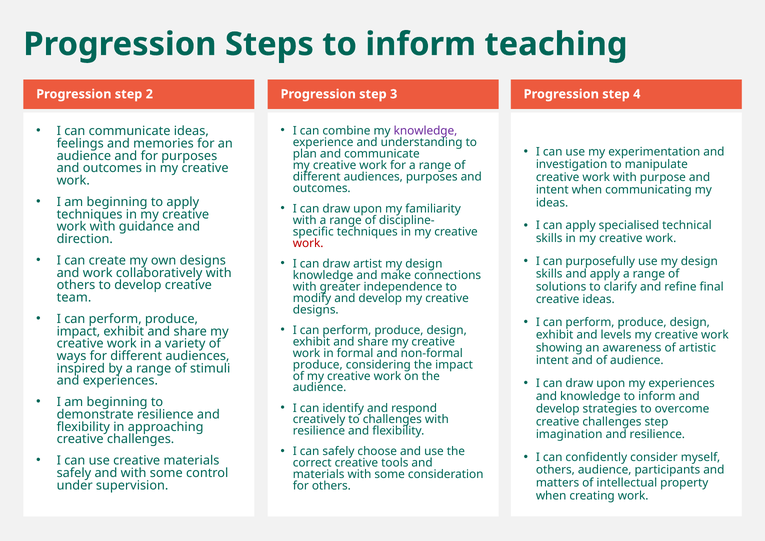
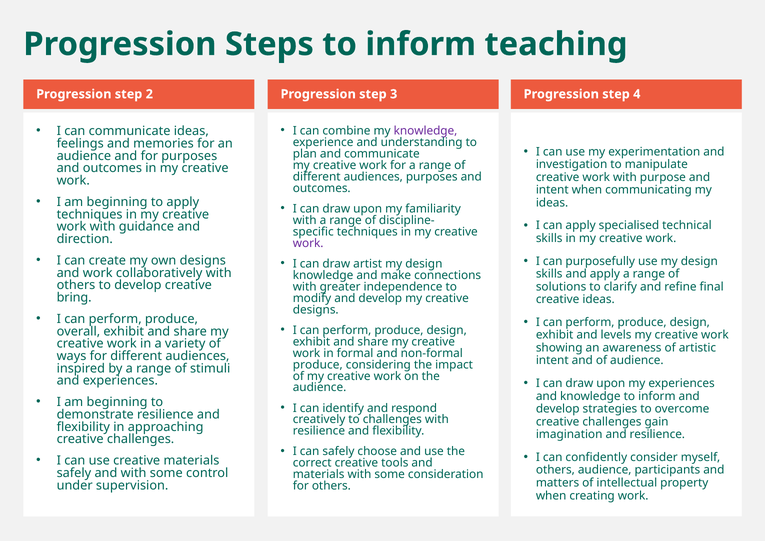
work colour: red -> purple (308, 243)
team: team -> bring (74, 298)
impact: impact -> overall (78, 331)
challenges step: step -> gain (657, 422)
